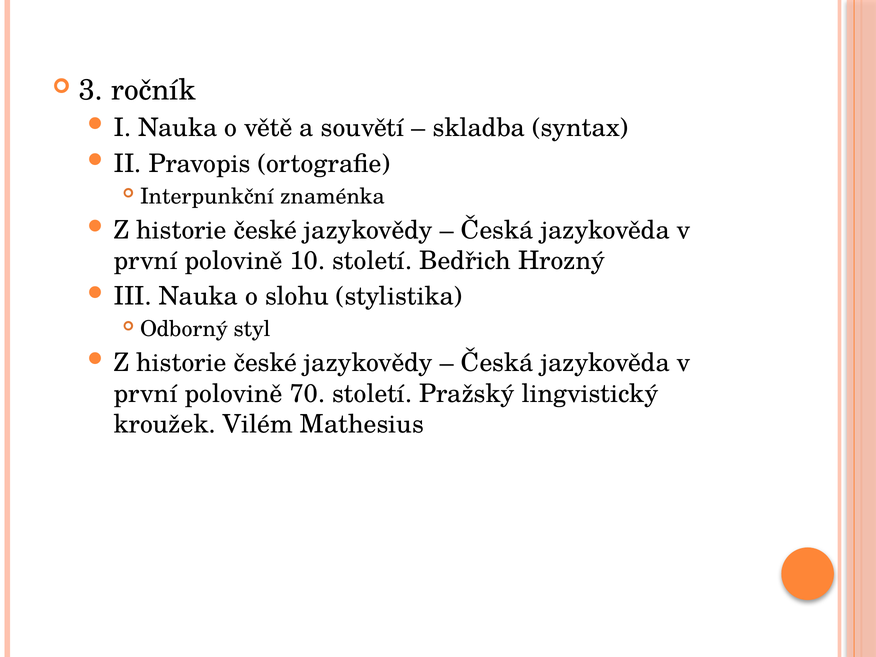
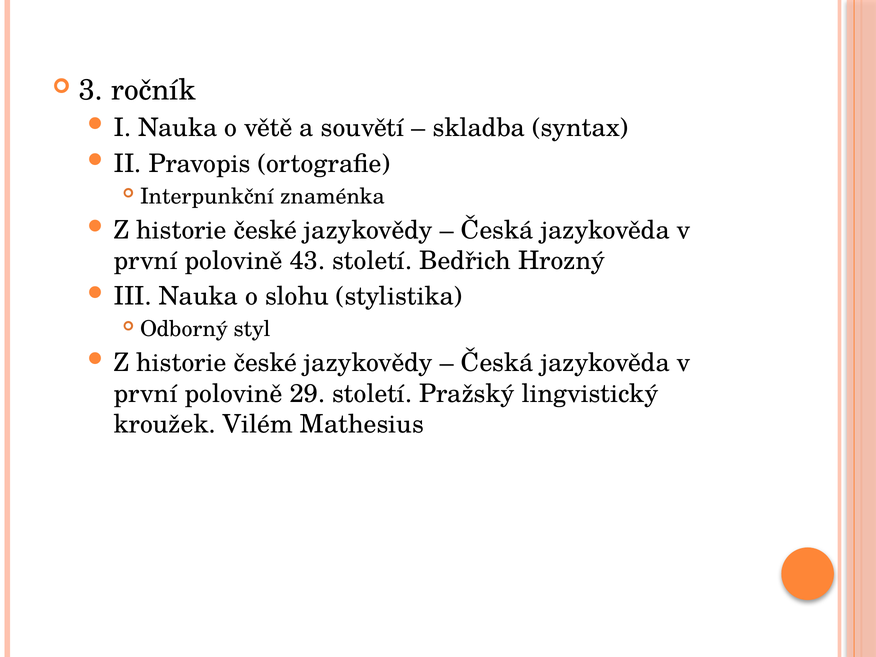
10: 10 -> 43 (308, 261)
70: 70 -> 29 (308, 394)
